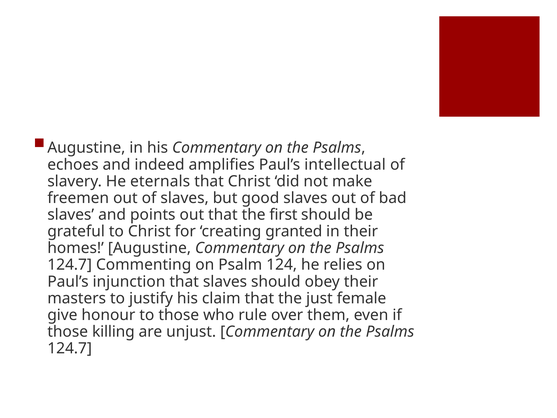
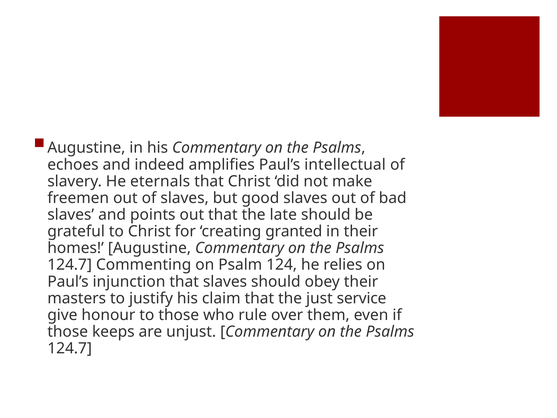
first: first -> late (283, 215)
female: female -> service (362, 298)
killing: killing -> keeps (113, 332)
